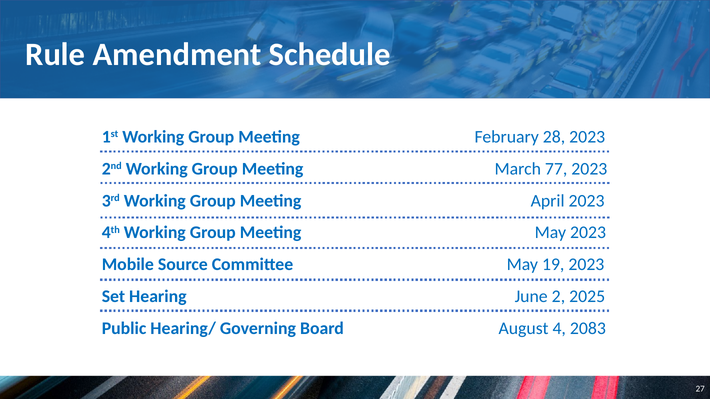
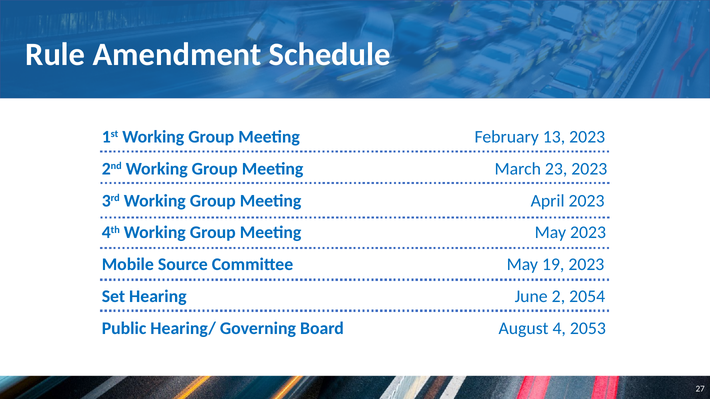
28: 28 -> 13 (554, 137)
77: 77 -> 23 (556, 169)
2025: 2025 -> 2054 (587, 297)
2083: 2083 -> 2053 (588, 329)
